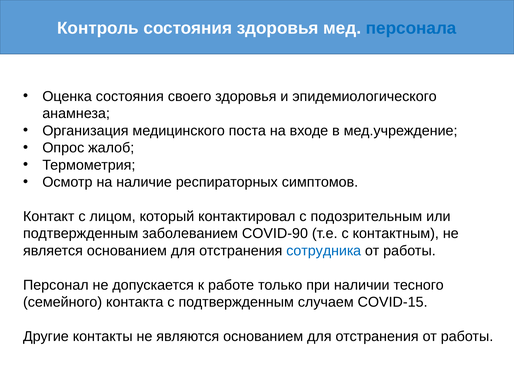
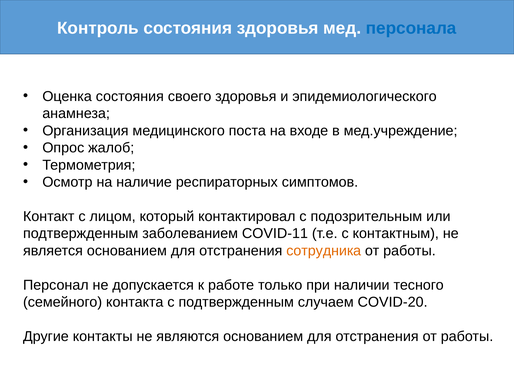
COVID-90: COVID-90 -> COVID-11 (275, 233)
сотрудника colour: blue -> orange (324, 250)
COVID-15: COVID-15 -> COVID-20 (393, 302)
